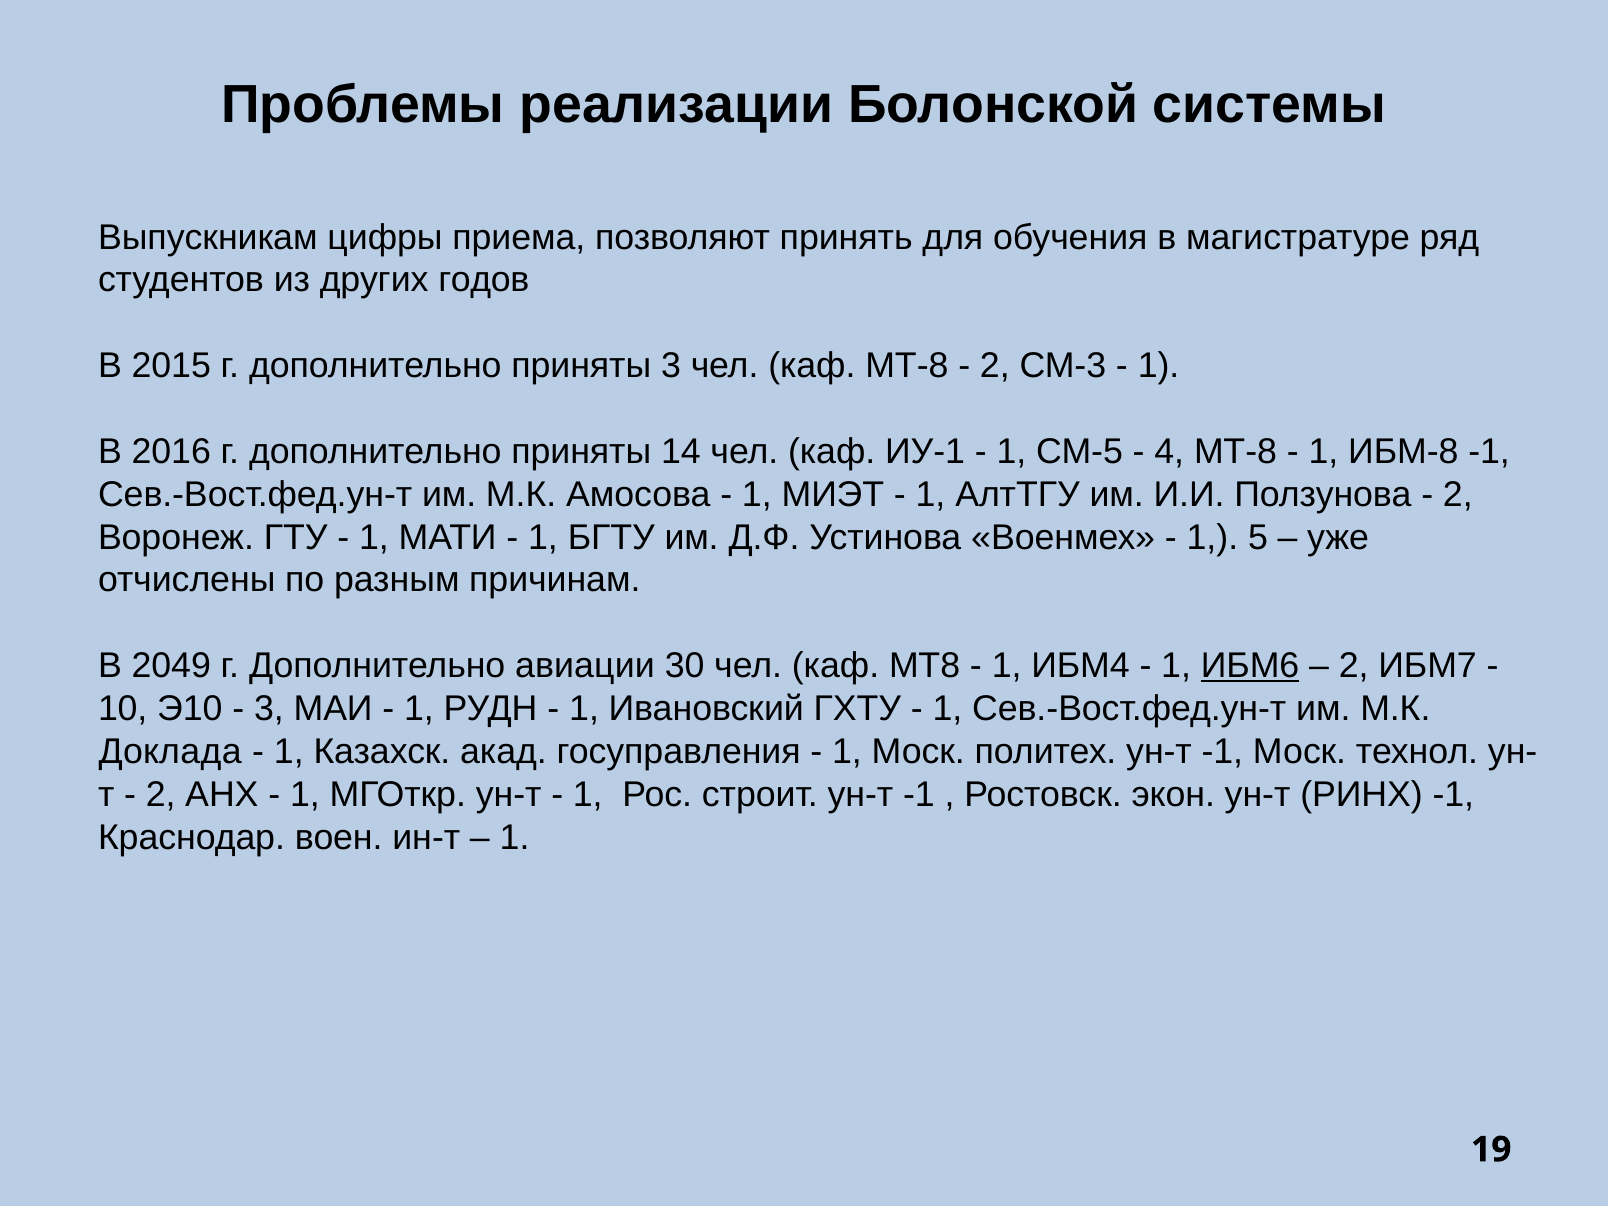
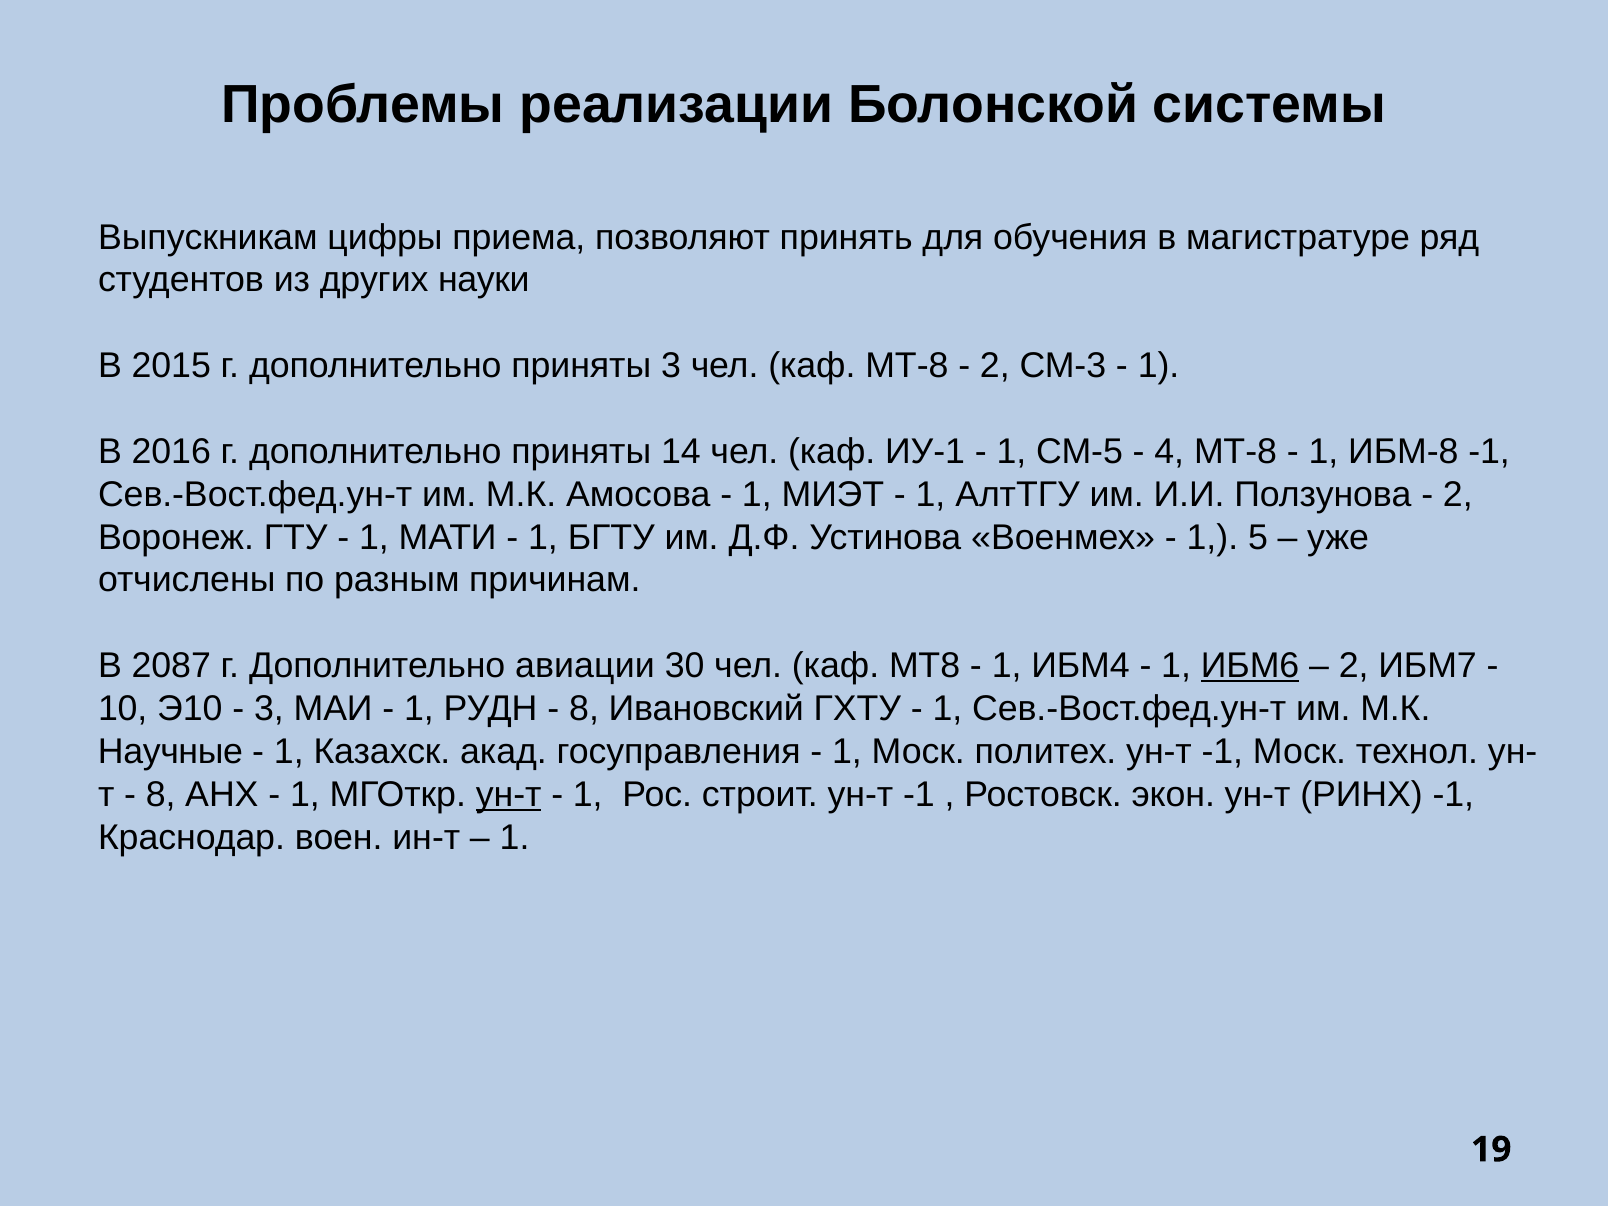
годов: годов -> науки (484, 280)
2049: 2049 -> 2087 (171, 666)
1: 1 -> 8 (584, 709)
Доклада: Доклада -> Научные (170, 752)
2: 2 -> 8 (161, 794)
ун-т underline: none -> present (509, 794)
